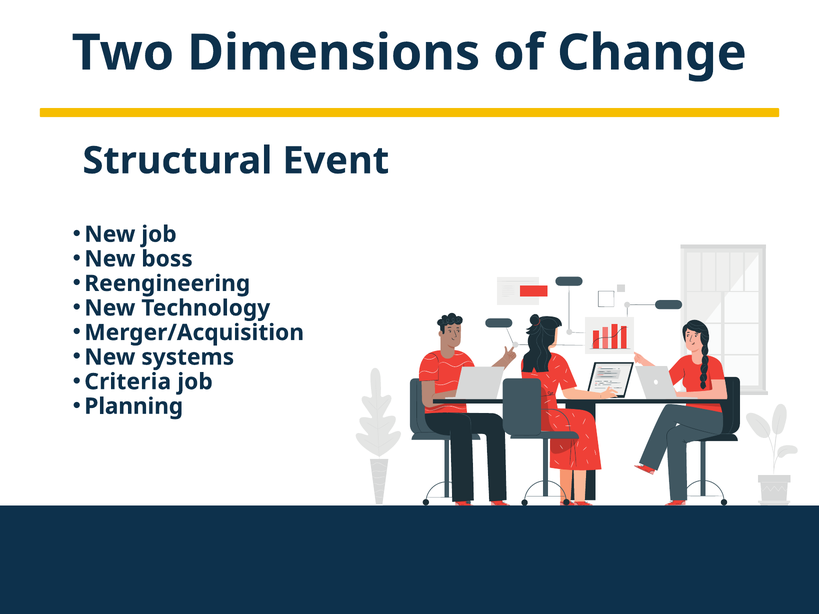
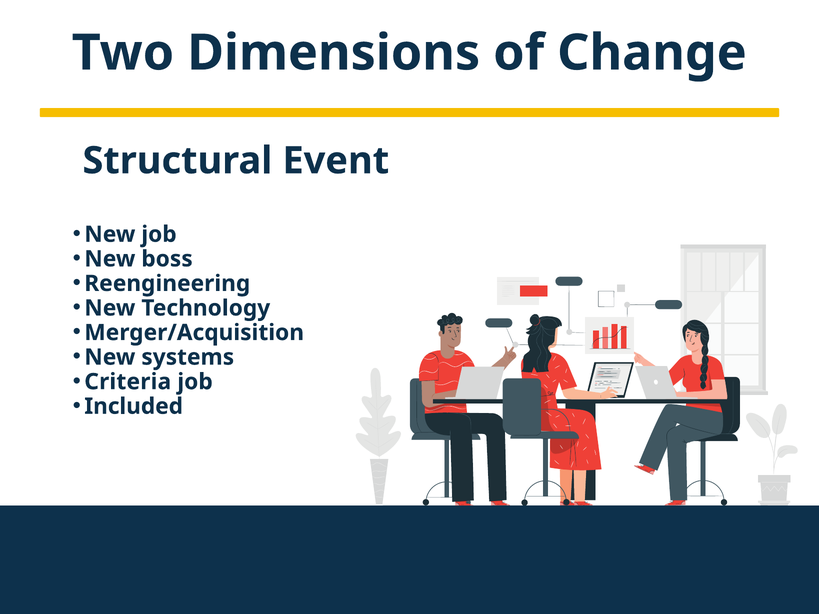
Planning: Planning -> Included (134, 406)
